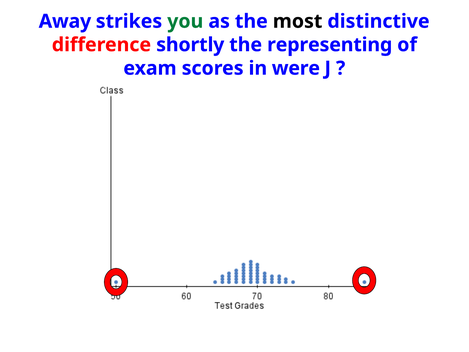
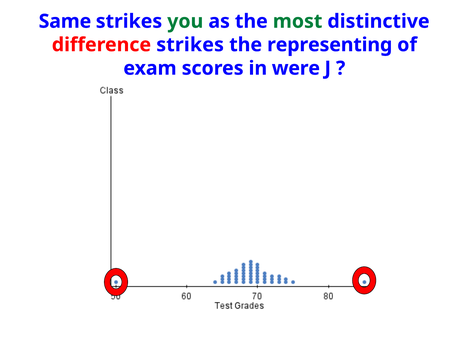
Away: Away -> Same (65, 21)
most colour: black -> green (298, 21)
difference shortly: shortly -> strikes (190, 45)
